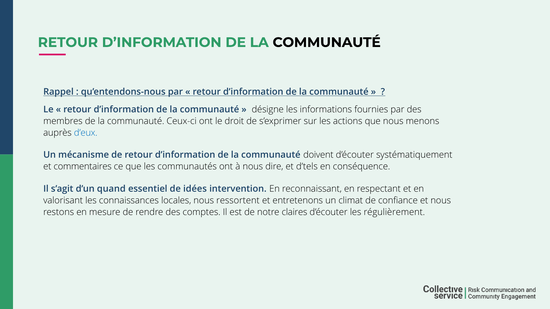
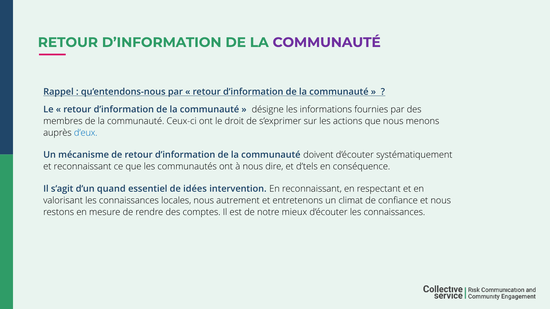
COMMUNAUTÉ colour: black -> purple (327, 42)
et commentaires: commentaires -> reconnaissant (83, 167)
ressortent: ressortent -> autrement (238, 201)
claires: claires -> mieux (294, 212)
d’écouter les régulièrement: régulièrement -> connaissances (394, 212)
